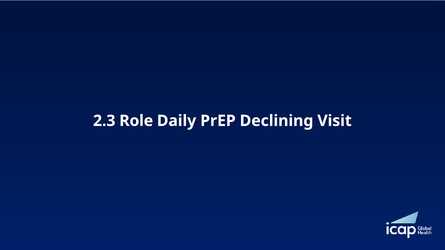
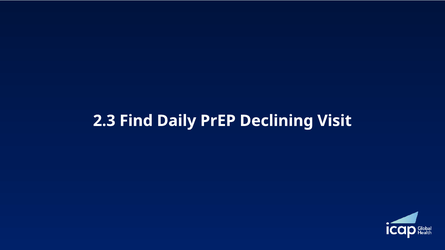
Role: Role -> Find (136, 121)
